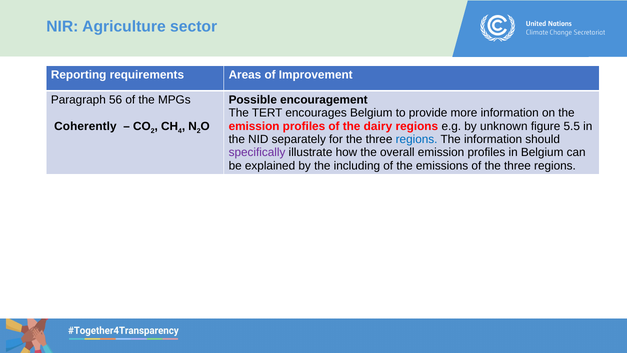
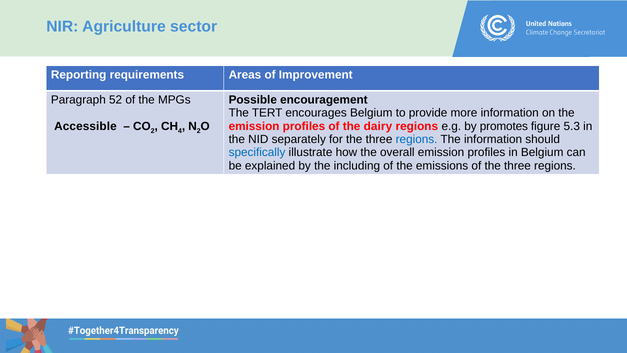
56: 56 -> 52 (116, 100)
Coherently: Coherently -> Accessible (85, 126)
unknown: unknown -> promotes (504, 126)
5.5: 5.5 -> 5.3 (572, 126)
specifically colour: purple -> blue (257, 152)
